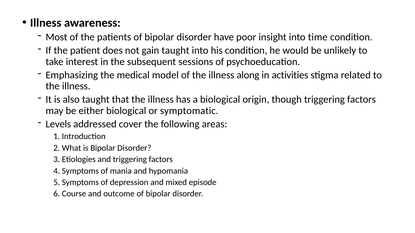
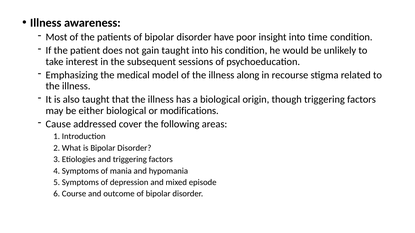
activities: activities -> recourse (290, 75)
symptomatic: symptomatic -> modifications (189, 111)
Levels: Levels -> Cause (58, 124)
